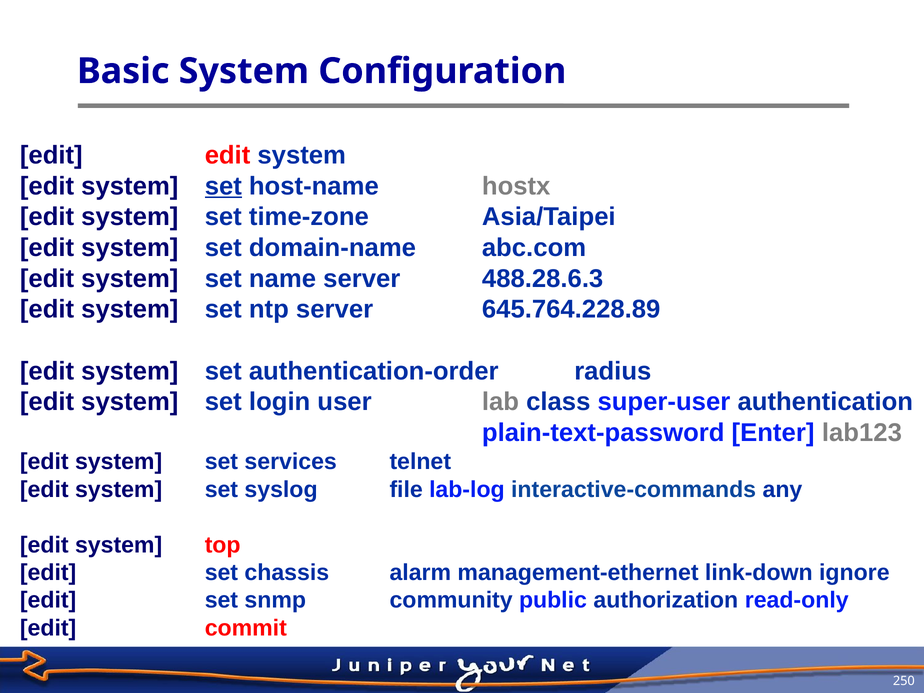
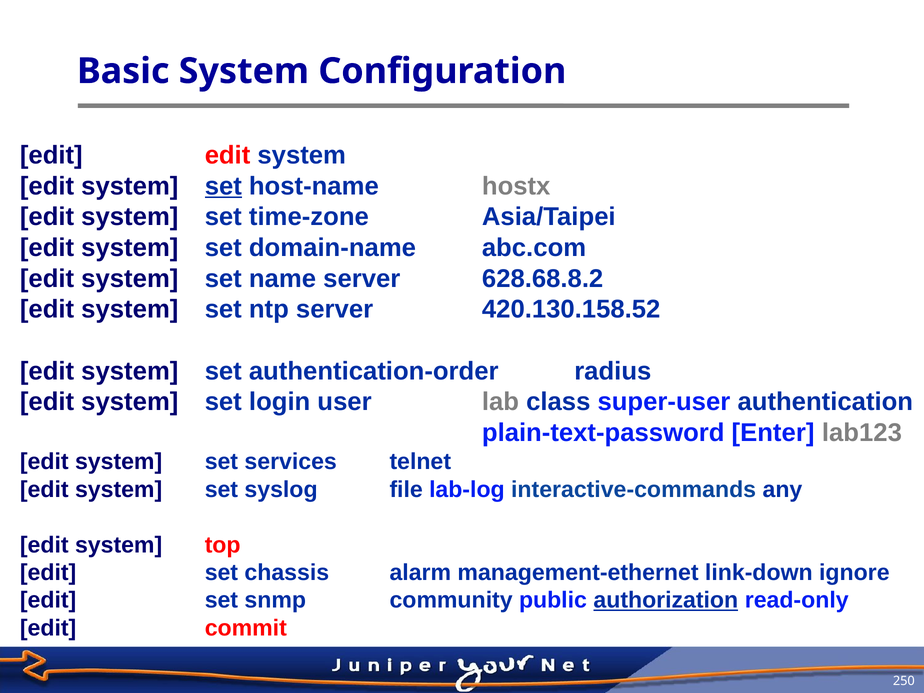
488.28.6.3: 488.28.6.3 -> 628.68.8.2 (543, 279)
645.764.228.89: 645.764.228.89 -> 420.130.158.52 (571, 309)
authorization underline: none -> present (666, 600)
